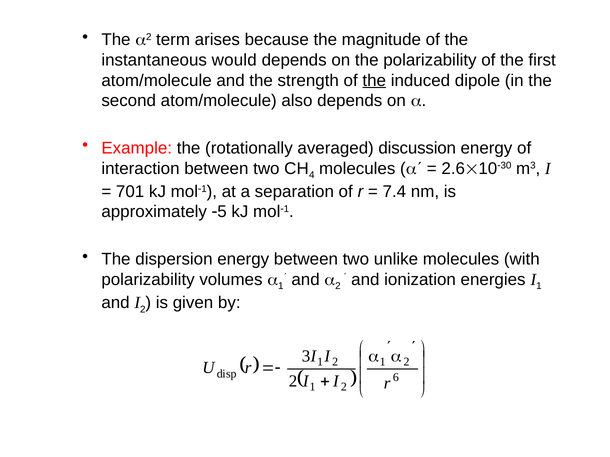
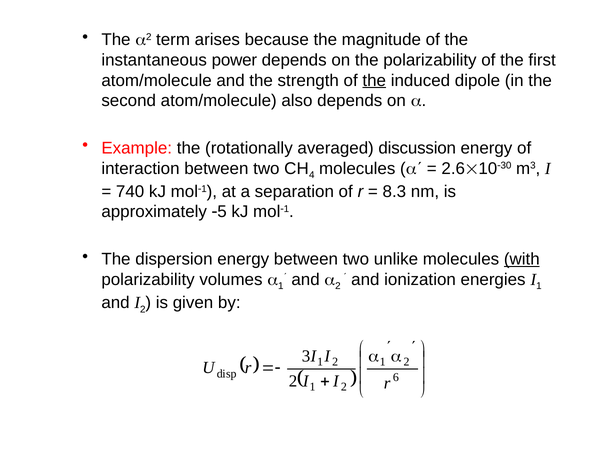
would: would -> power (234, 60)
701: 701 -> 740 (130, 192)
7.4: 7.4 -> 8.3 (394, 192)
with underline: none -> present (522, 260)
